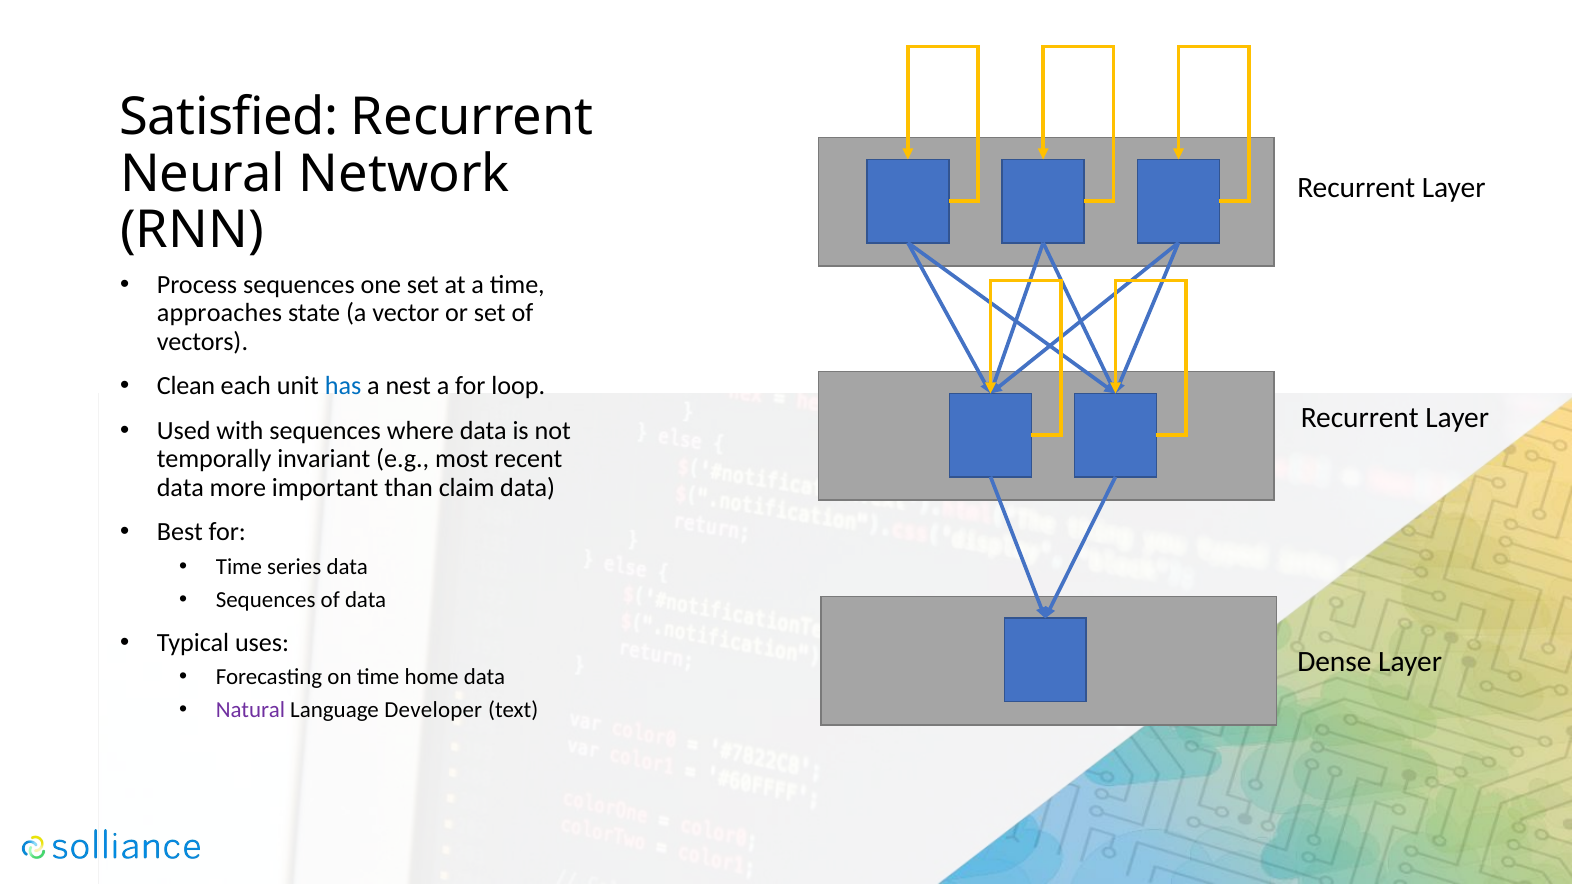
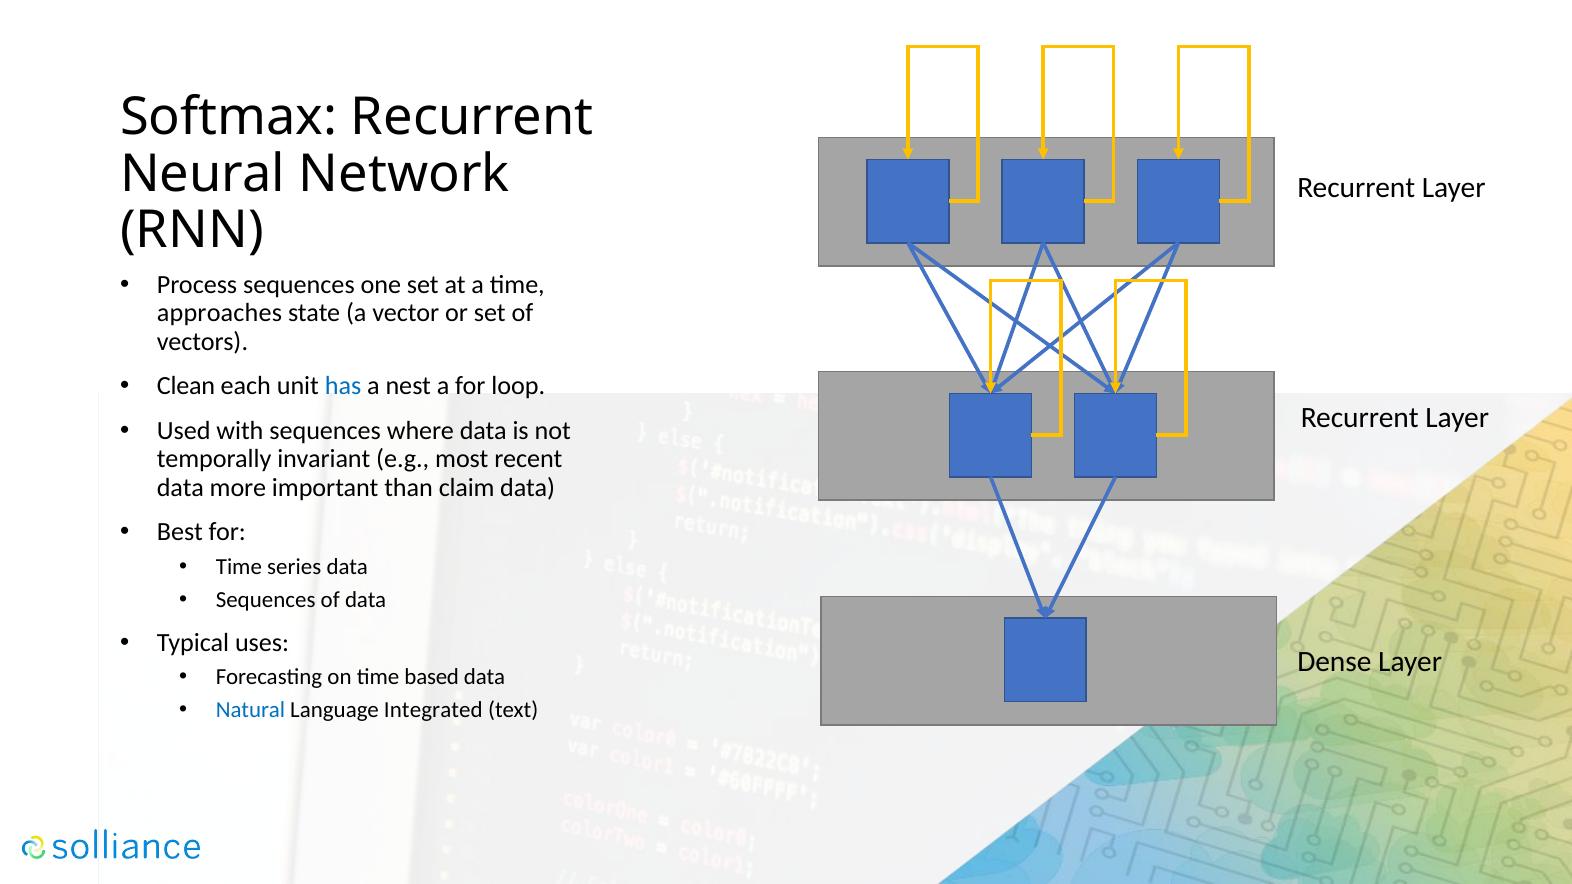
Satisfied: Satisfied -> Softmax (229, 117)
home: home -> based (432, 677)
Natural colour: purple -> blue (250, 710)
Developer: Developer -> Integrated (433, 710)
